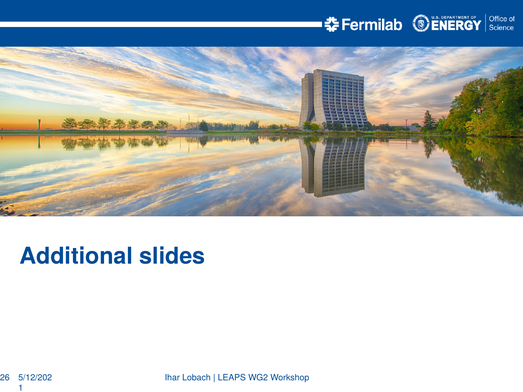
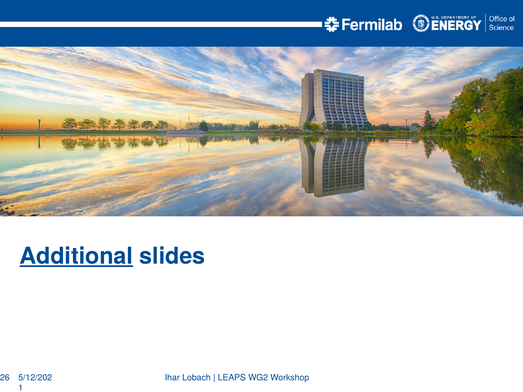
Additional underline: none -> present (76, 256)
